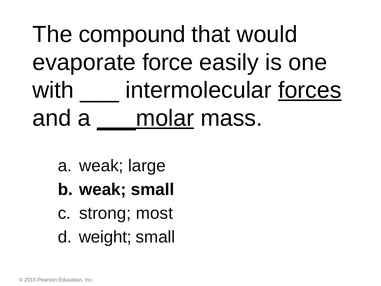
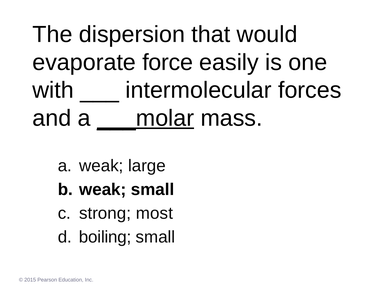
compound: compound -> dispersion (132, 34)
forces underline: present -> none (310, 90)
weight: weight -> boiling (105, 237)
